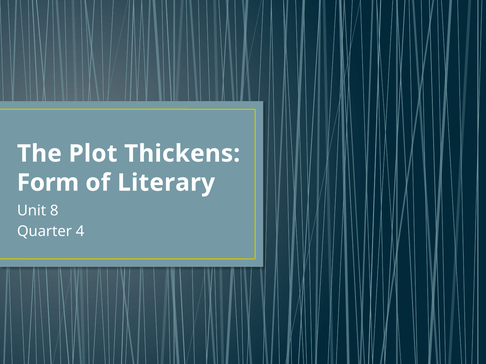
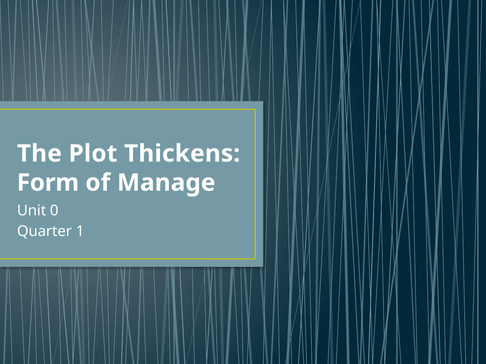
Literary: Literary -> Manage (166, 183)
8: 8 -> 0 (54, 211)
4: 4 -> 1 (80, 232)
